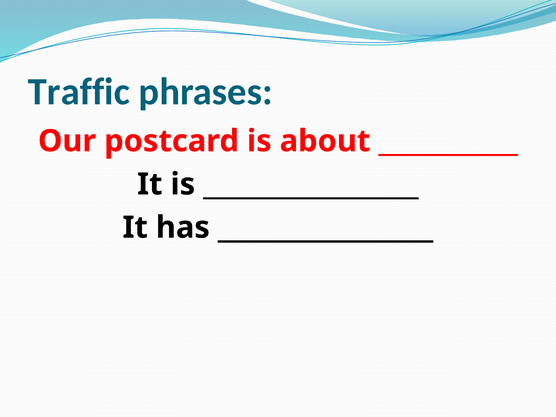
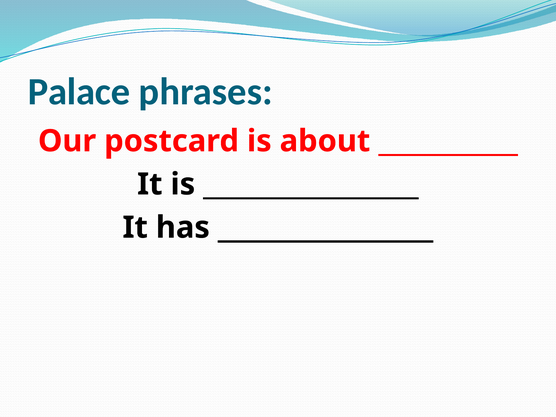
Traffic: Traffic -> Palace (79, 92)
